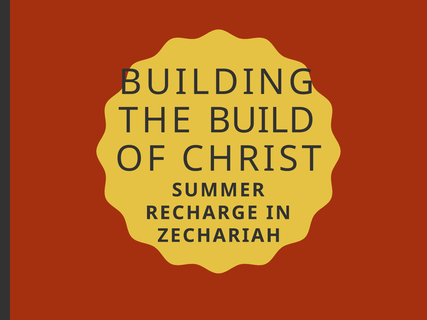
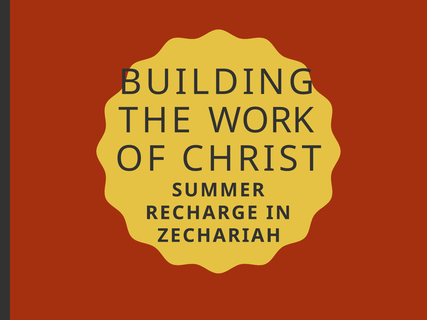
BUILD: BUILD -> WORK (261, 121)
